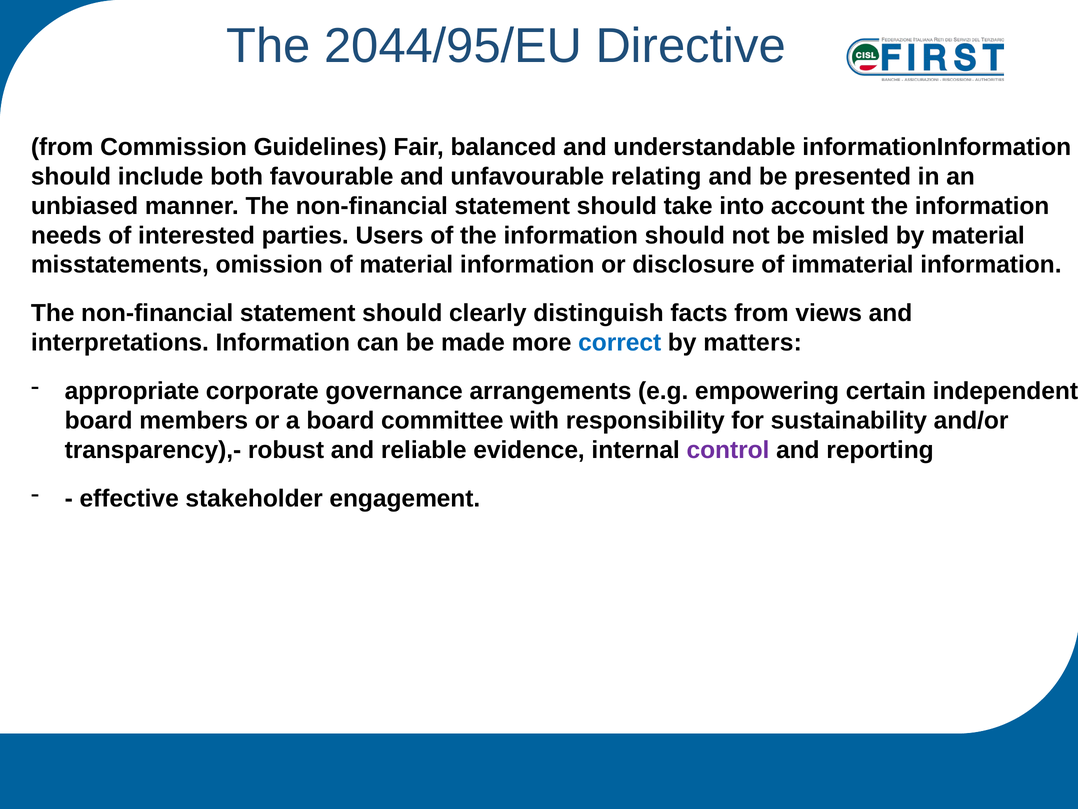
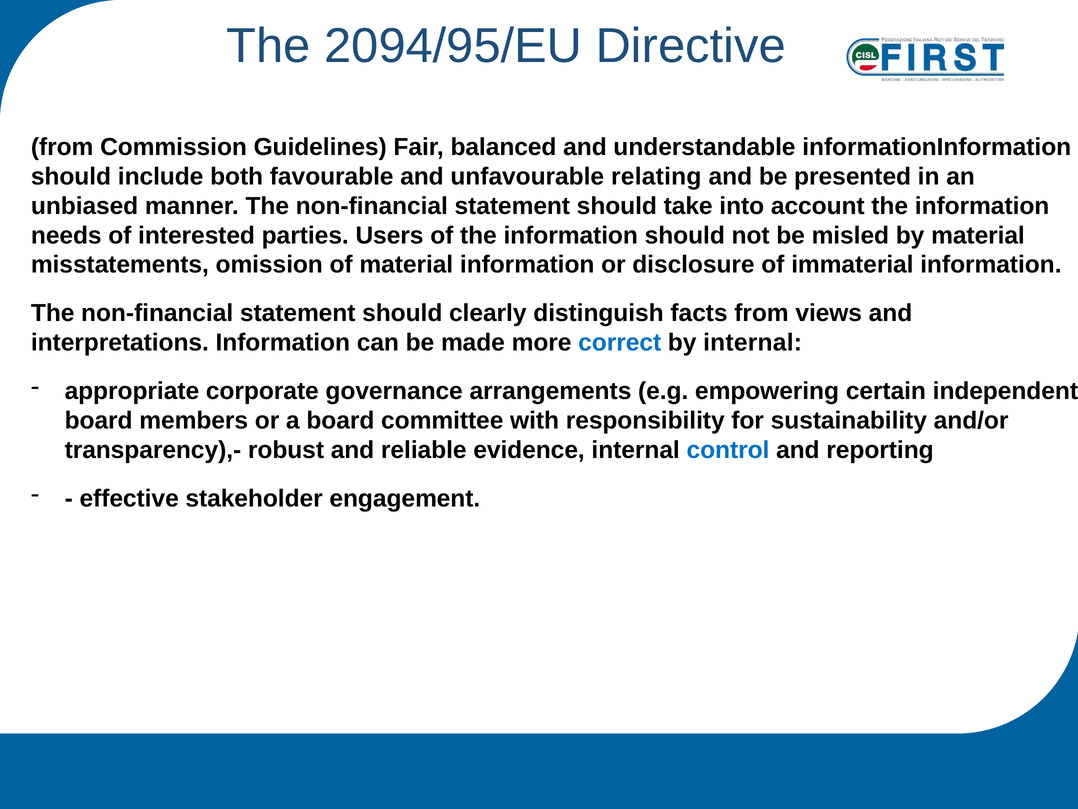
2044/95/EU: 2044/95/EU -> 2094/95/EU (453, 46)
by matters: matters -> internal (753, 342)
control colour: purple -> blue (728, 450)
